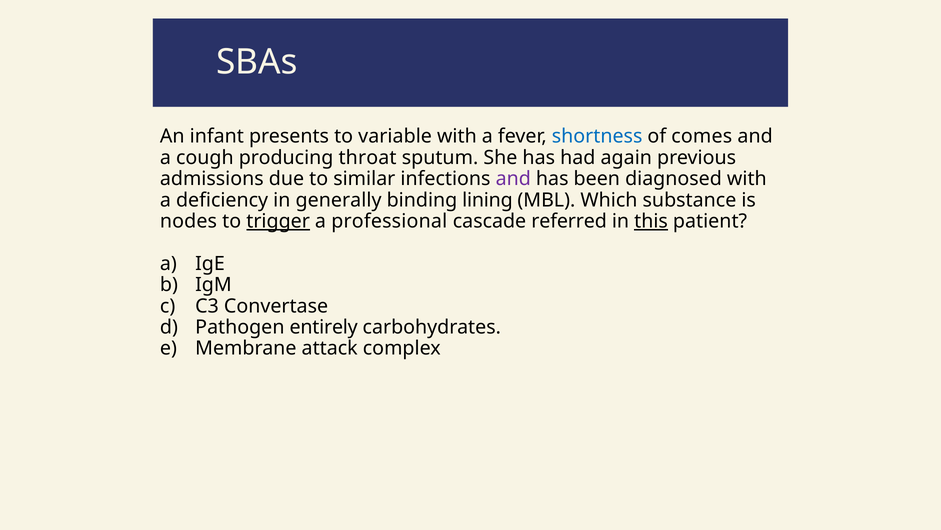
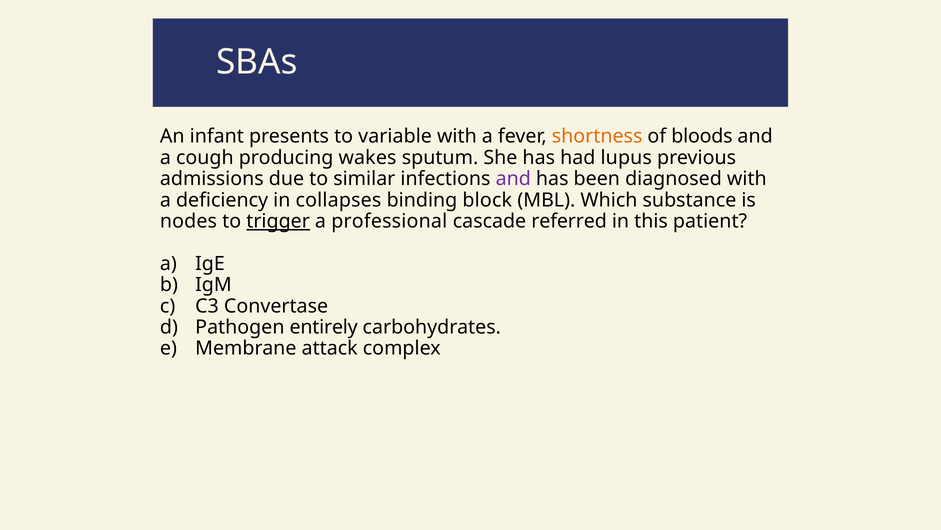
shortness colour: blue -> orange (597, 136)
comes: comes -> bloods (702, 136)
throat: throat -> wakes (368, 157)
again: again -> lupus (626, 157)
generally: generally -> collapses (338, 200)
lining: lining -> block (487, 200)
this underline: present -> none (651, 221)
